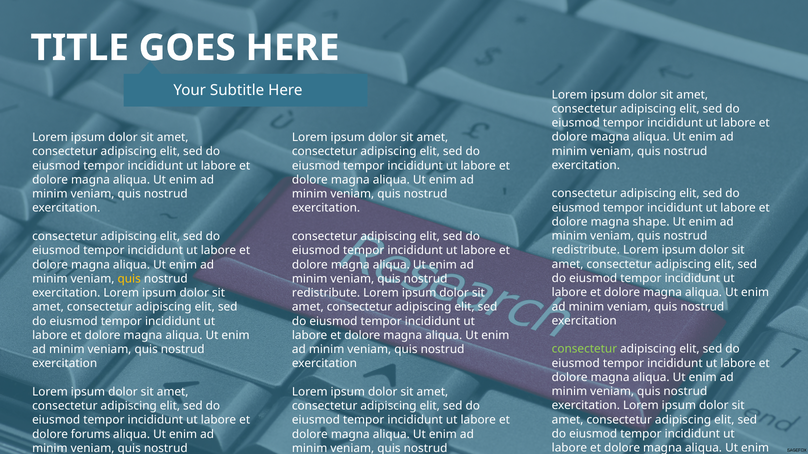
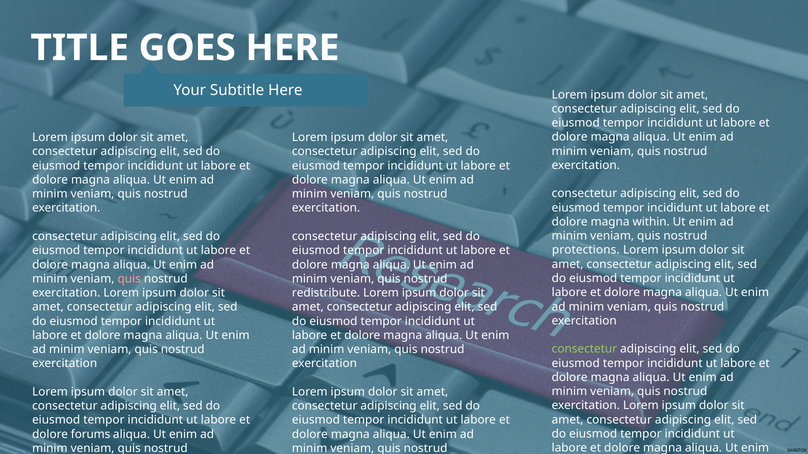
shape: shape -> within (651, 222)
redistribute: redistribute -> protections (586, 250)
quis colour: yellow -> pink (129, 279)
